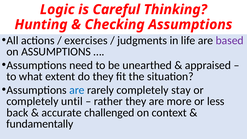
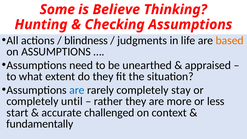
Logic: Logic -> Some (57, 10)
Careful: Careful -> Believe (116, 10)
exercises: exercises -> blindness (86, 40)
based colour: purple -> orange (230, 40)
back: back -> start (17, 113)
